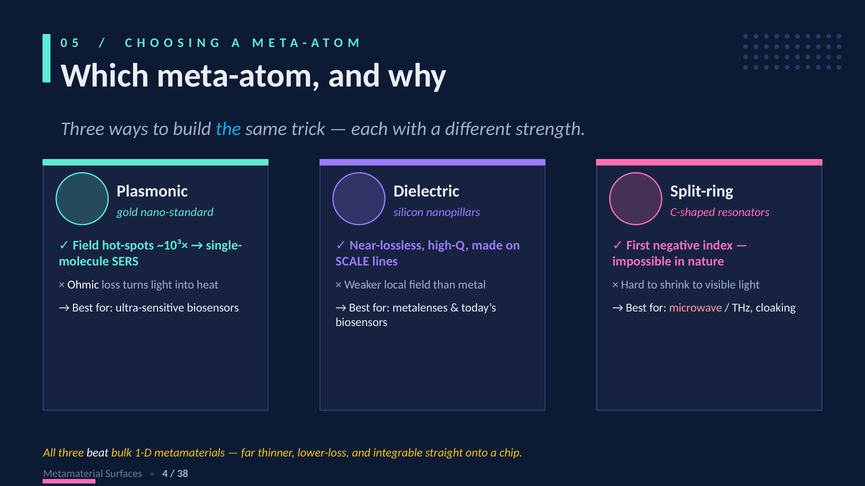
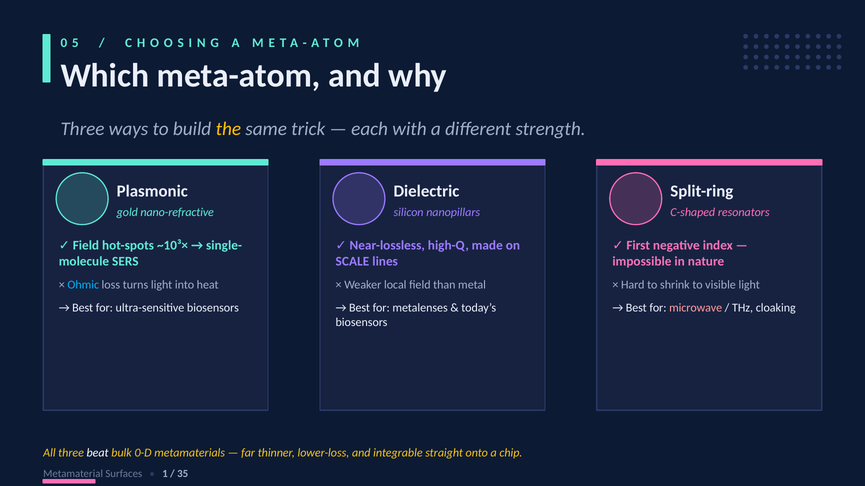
the colour: light blue -> yellow (228, 129)
nano-standard: nano-standard -> nano-refractive (177, 212)
Ohmic colour: white -> light blue (83, 285)
1-D: 1-D -> 0-D (143, 453)
4: 4 -> 1 (165, 474)
38: 38 -> 35 (183, 474)
